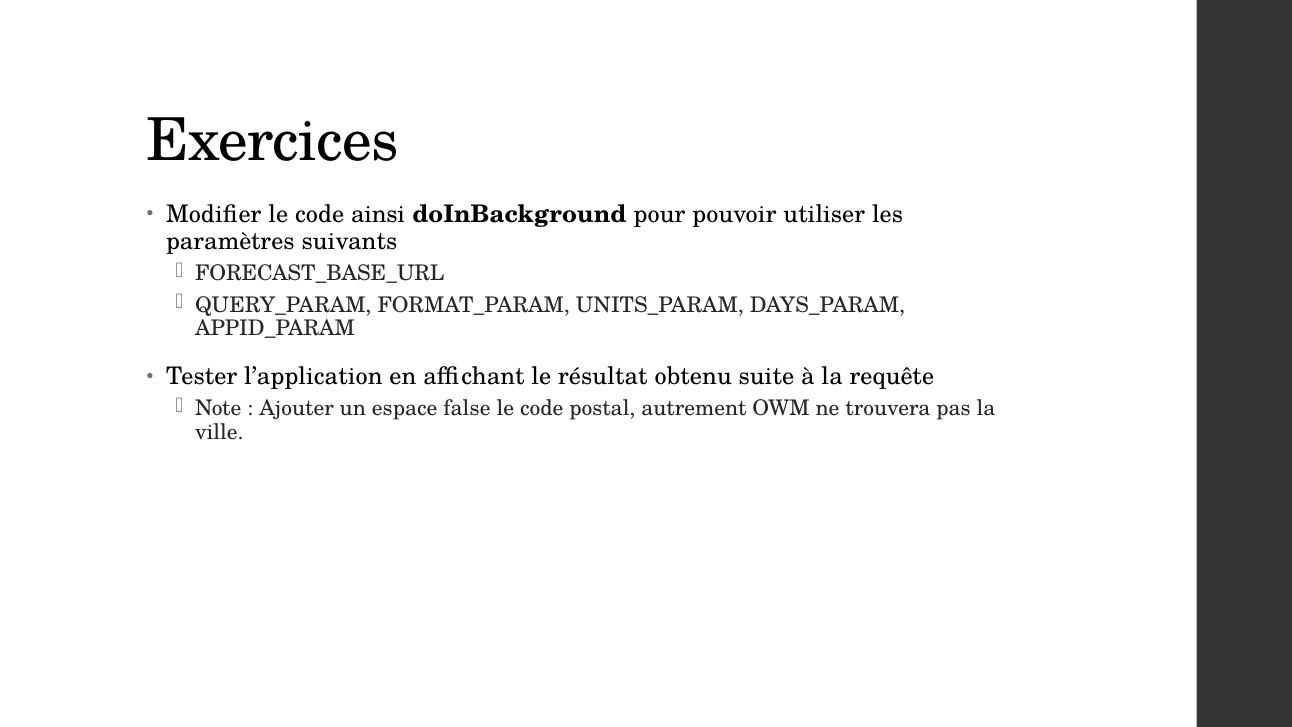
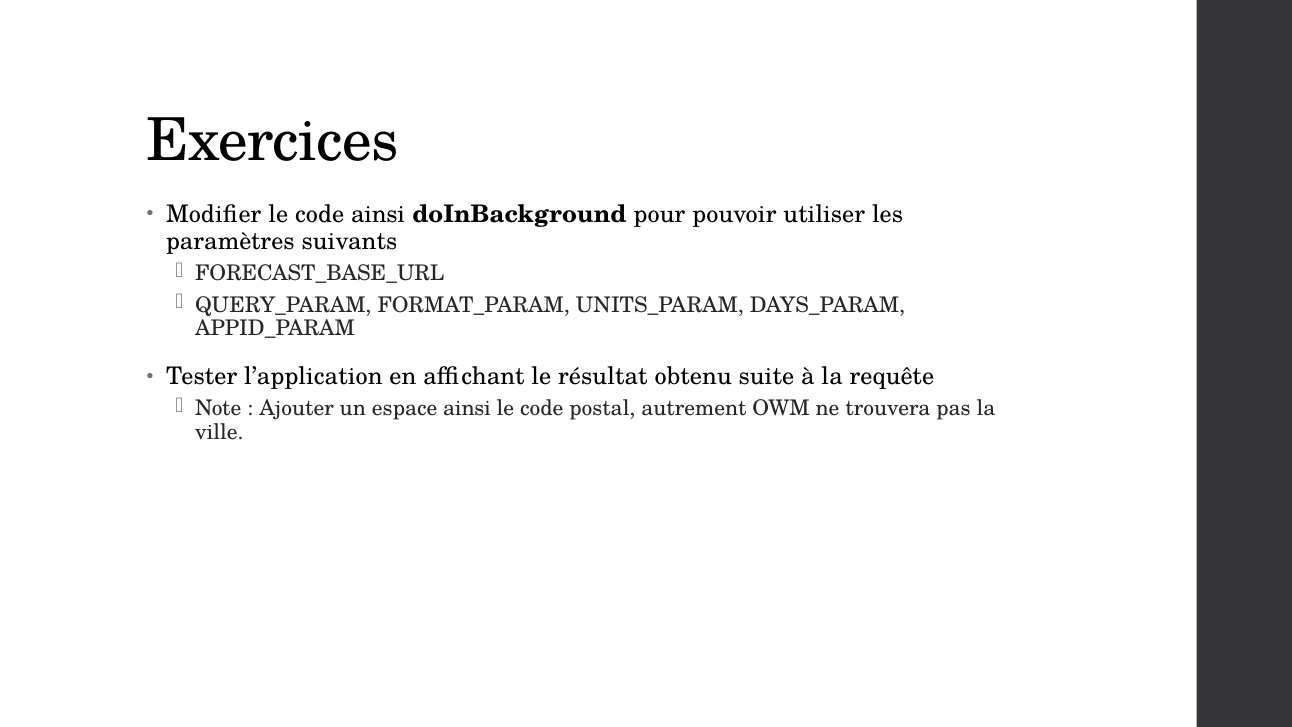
espace false: false -> ainsi (467, 409)
